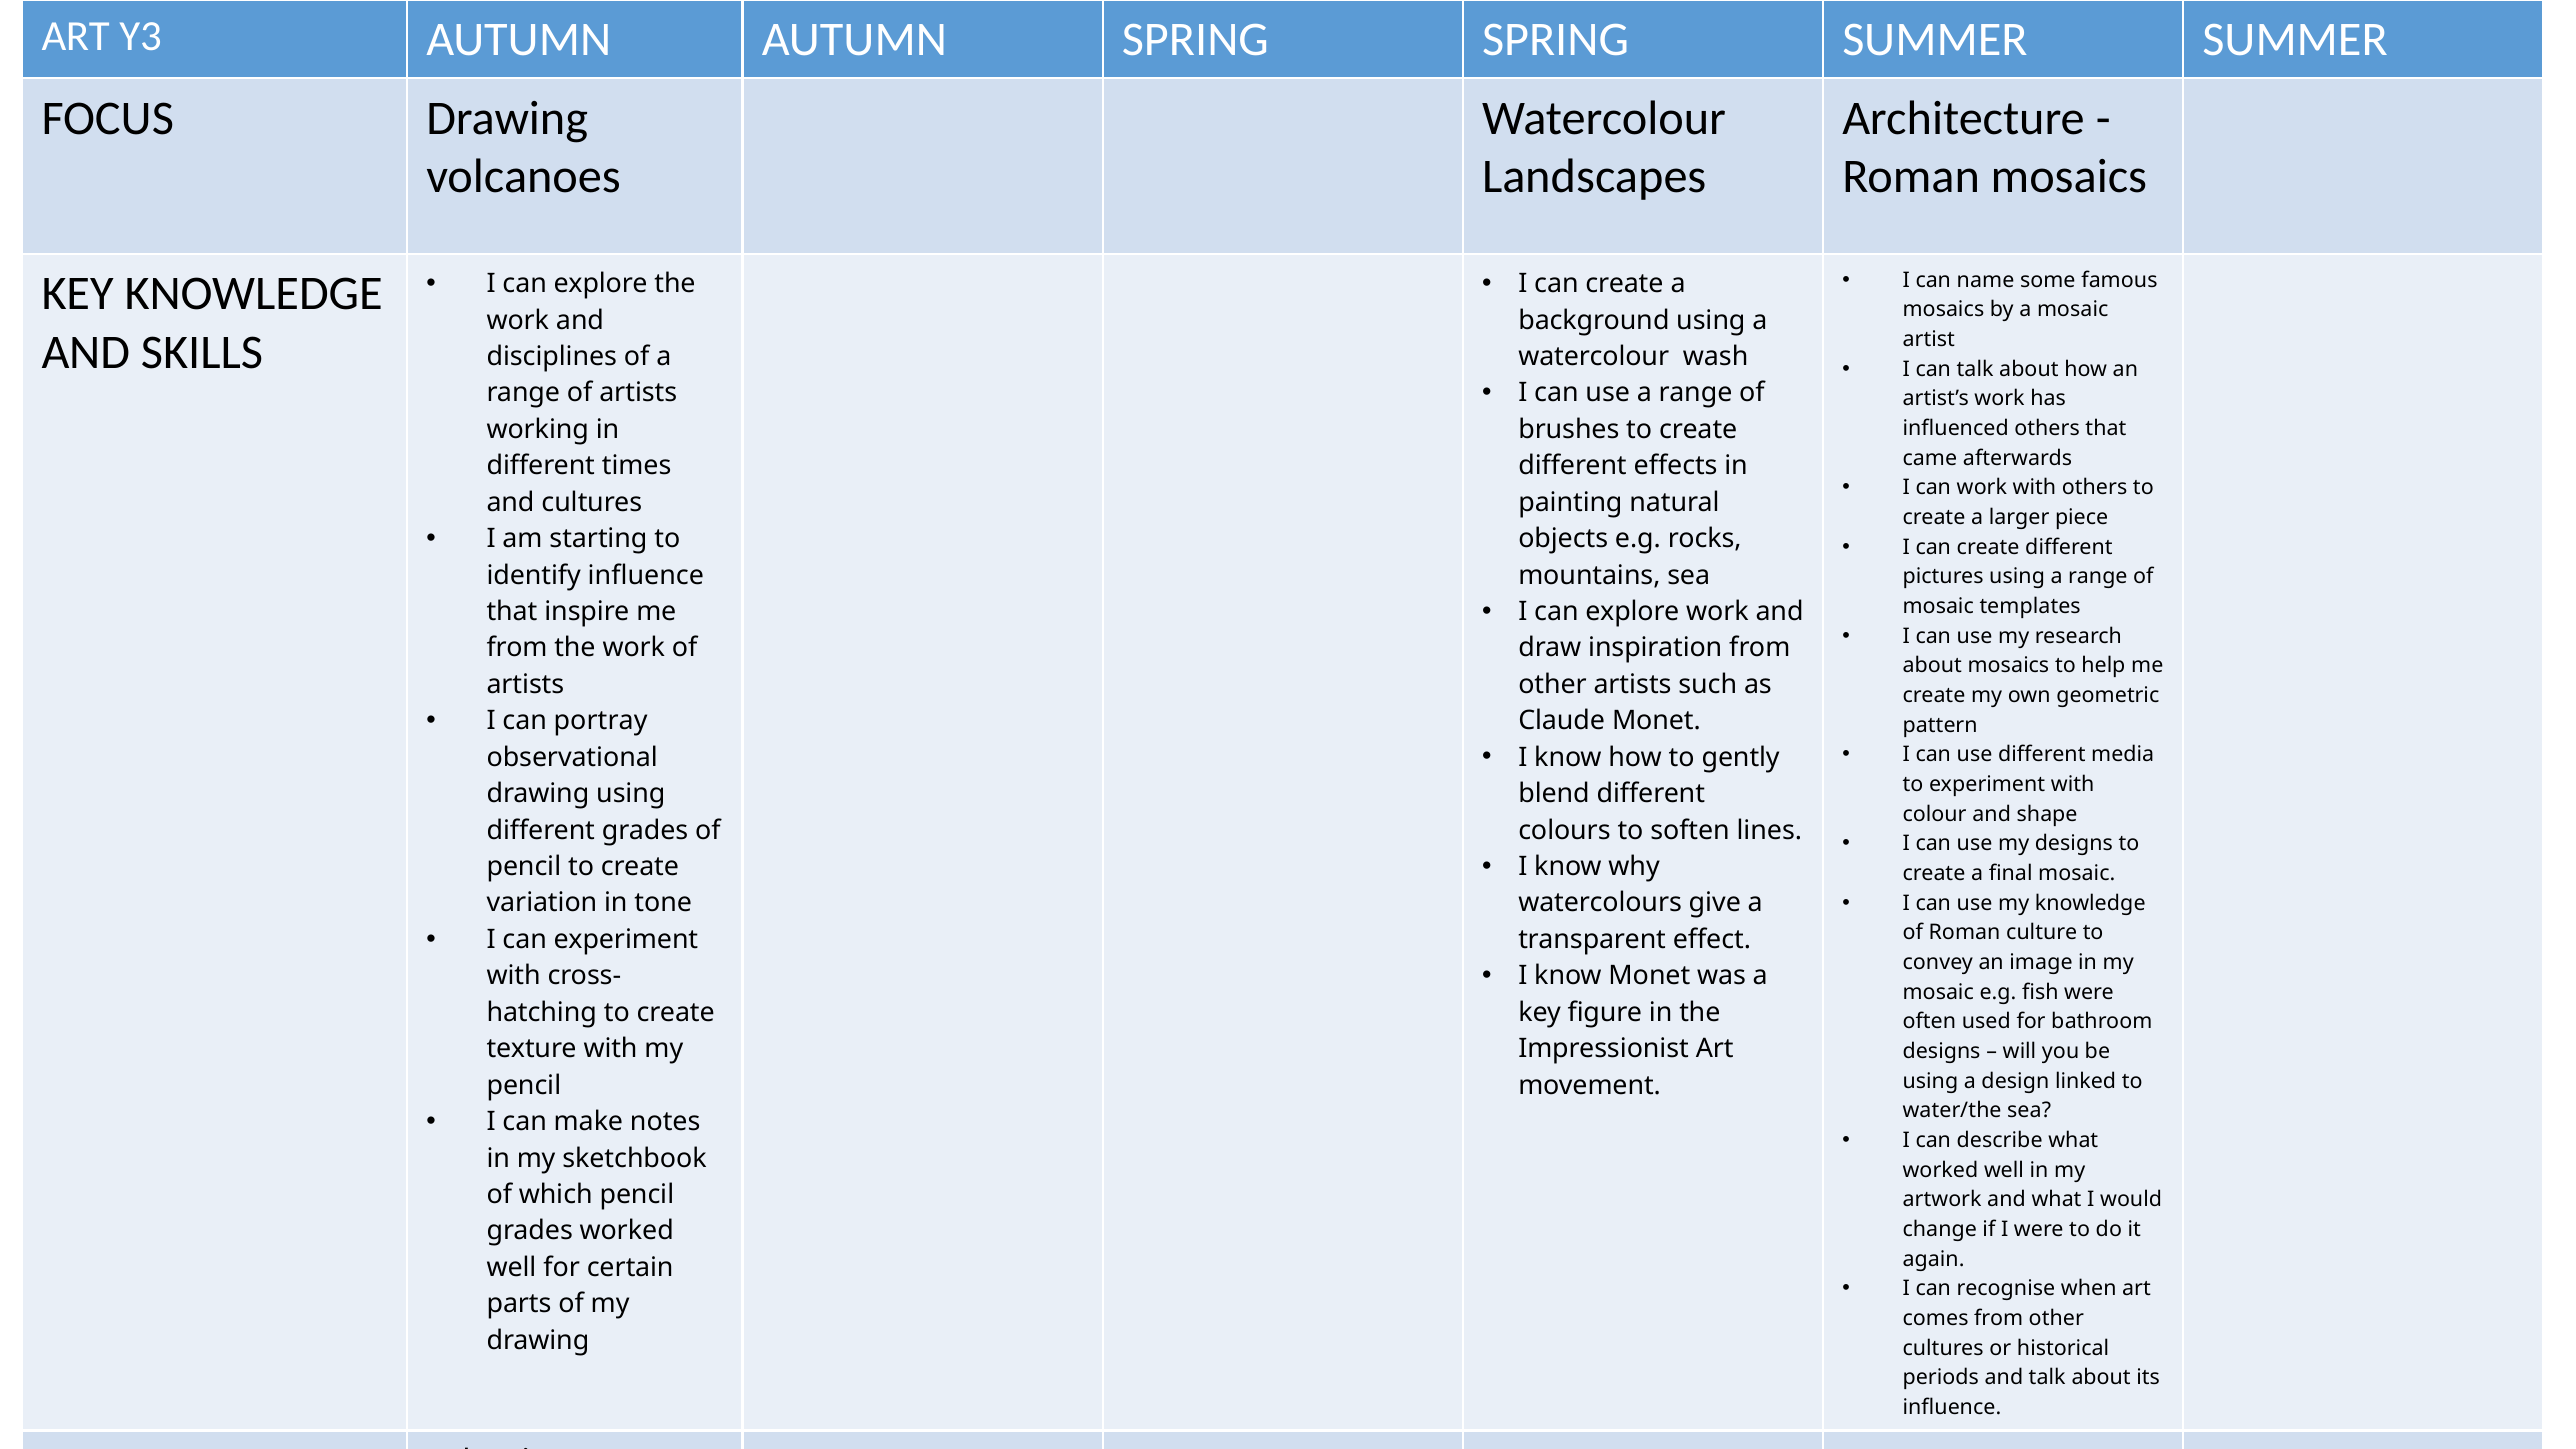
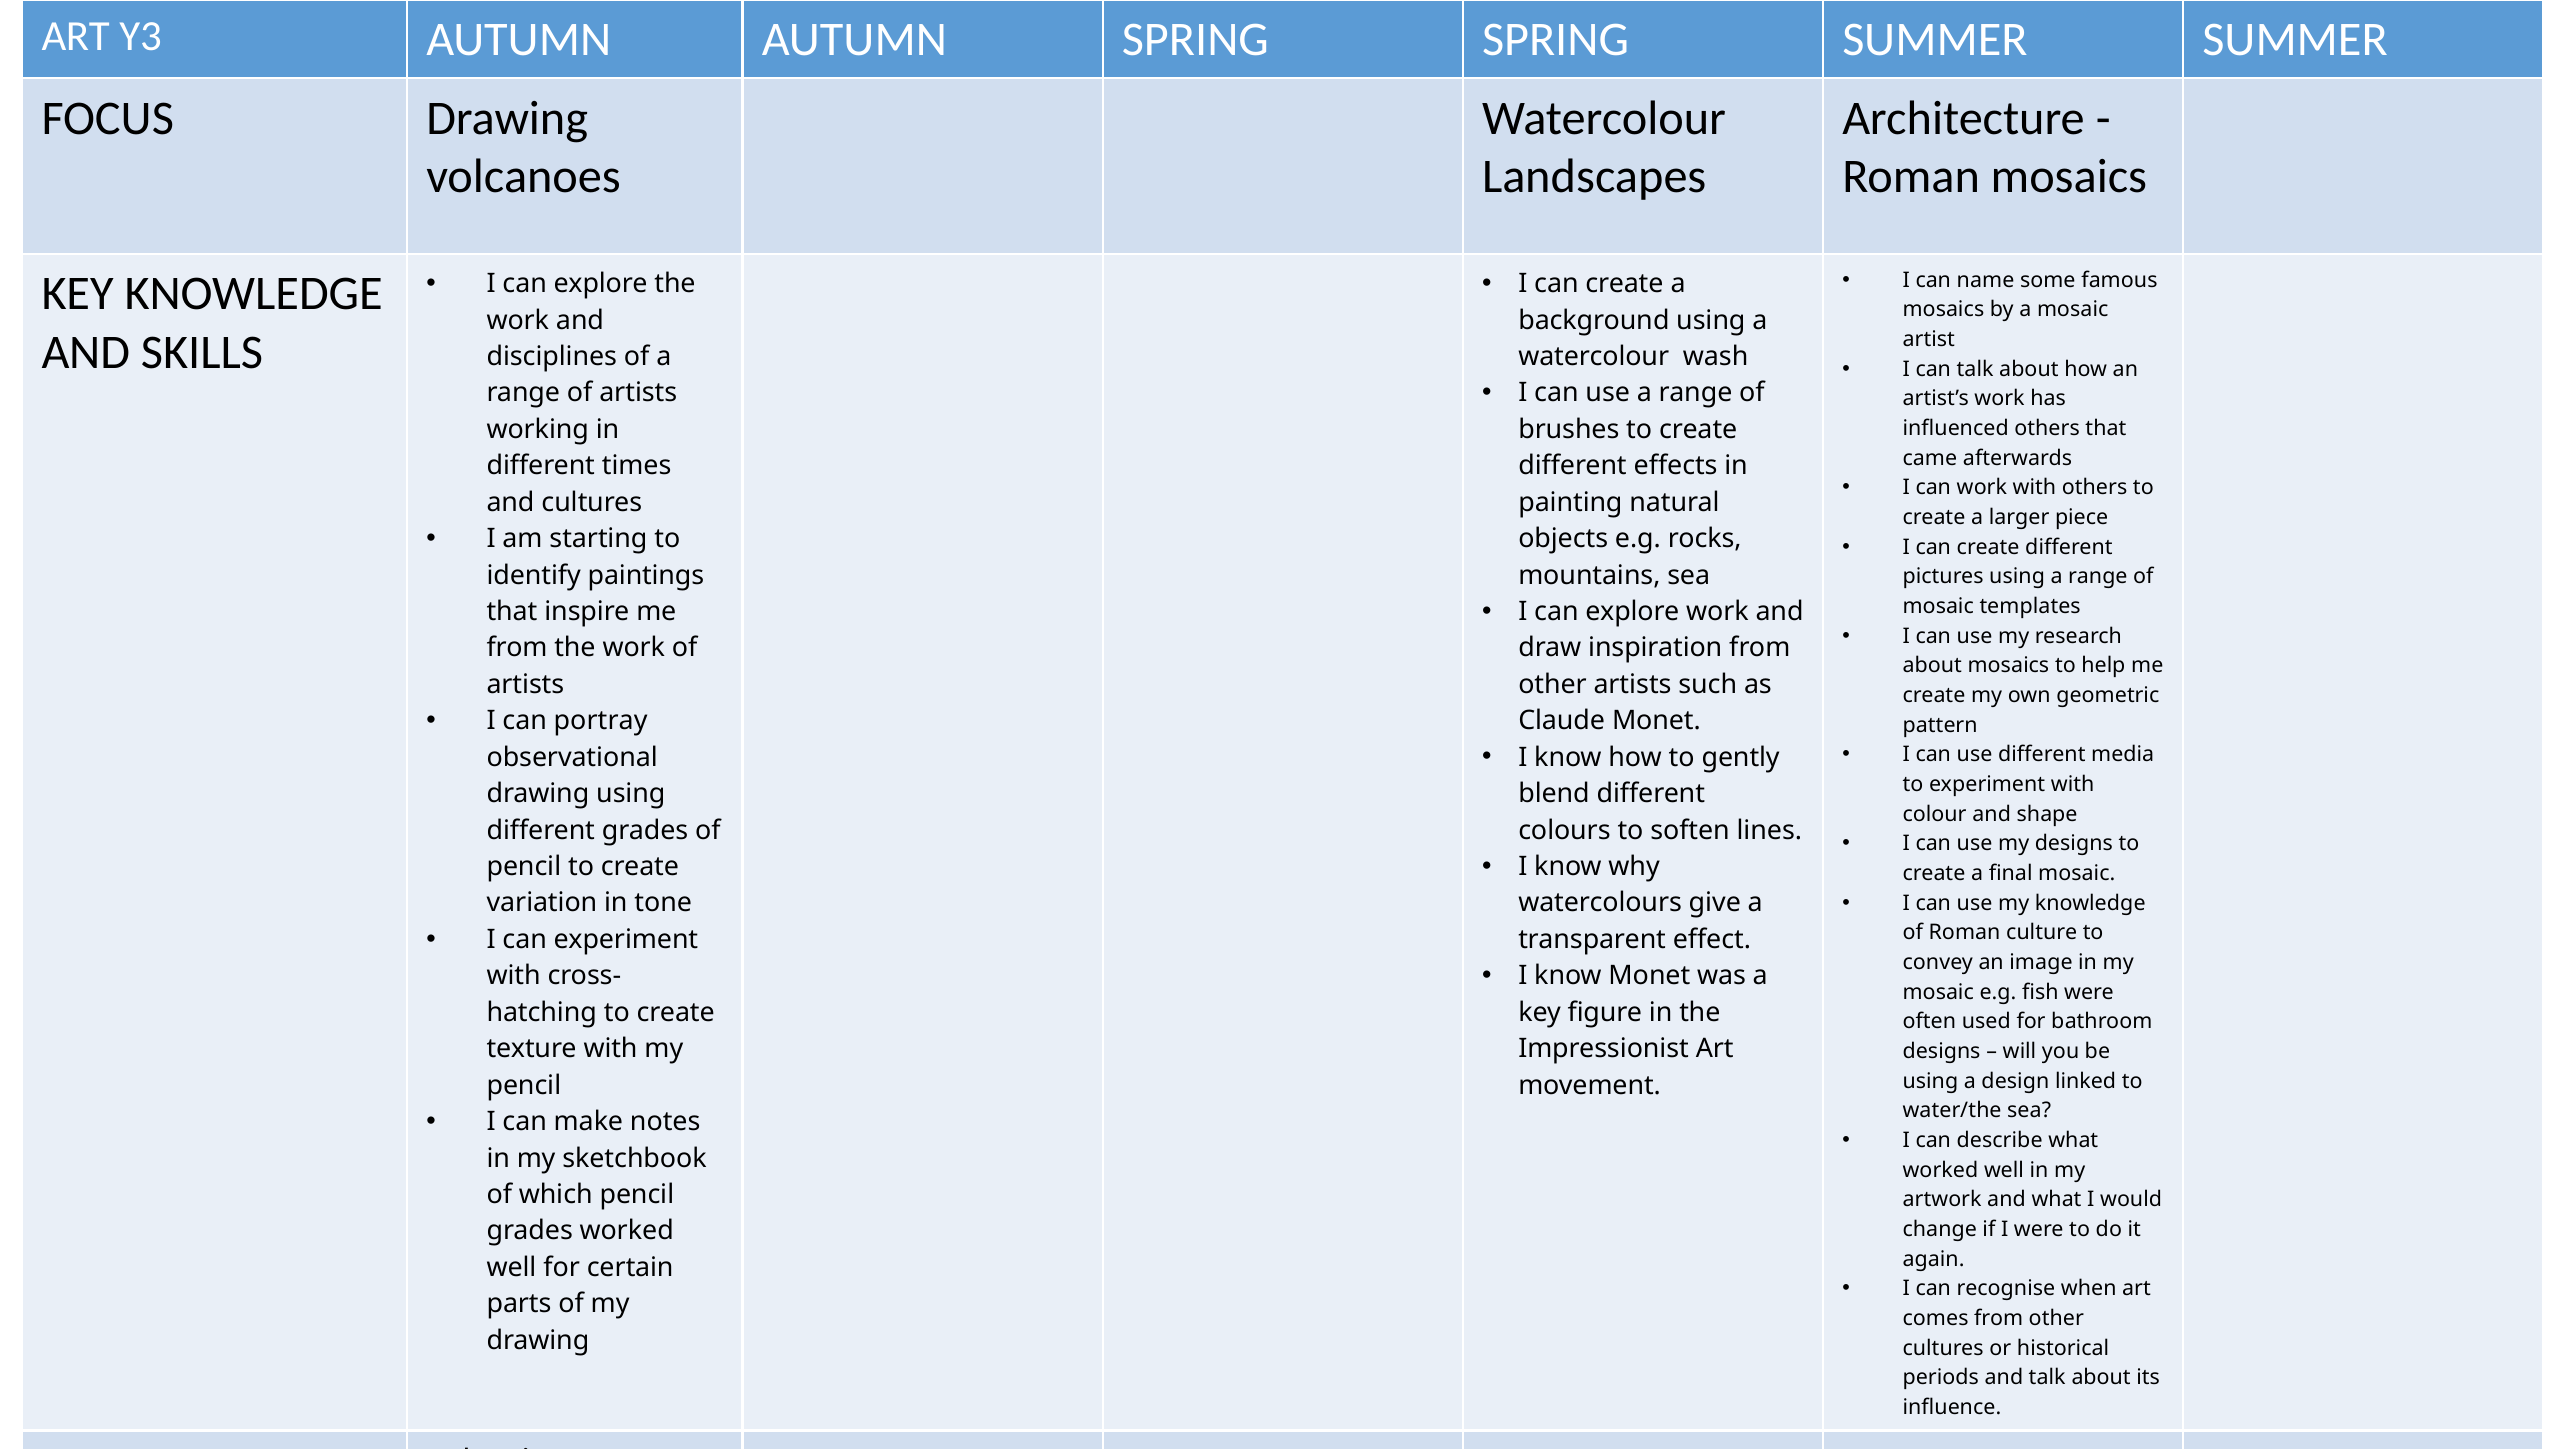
identify influence: influence -> paintings (646, 575)
